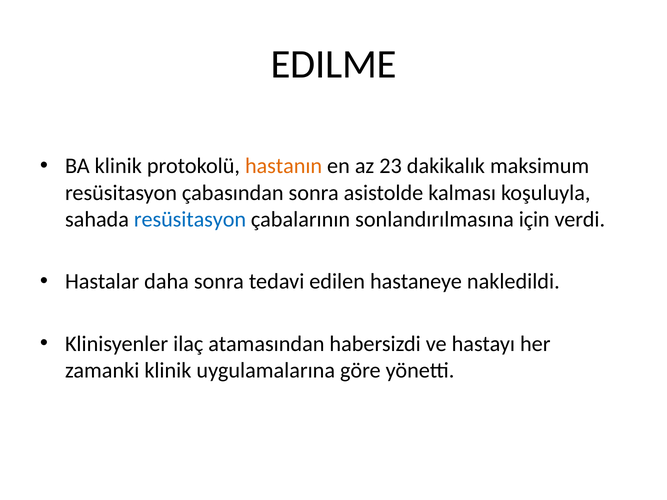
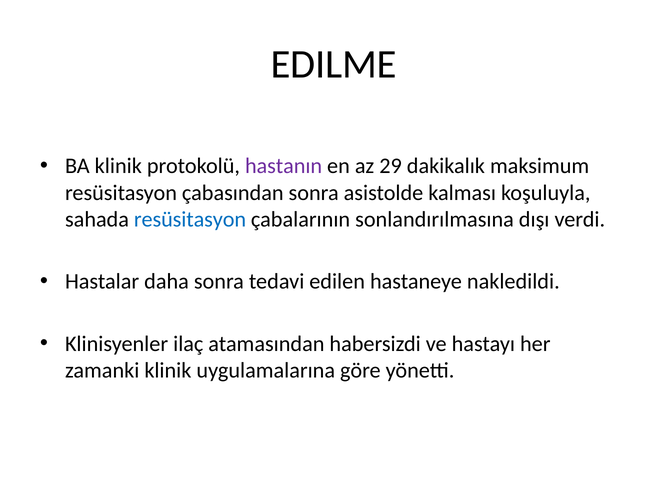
hastanın colour: orange -> purple (284, 166)
23: 23 -> 29 (391, 166)
için: için -> dışı (534, 219)
